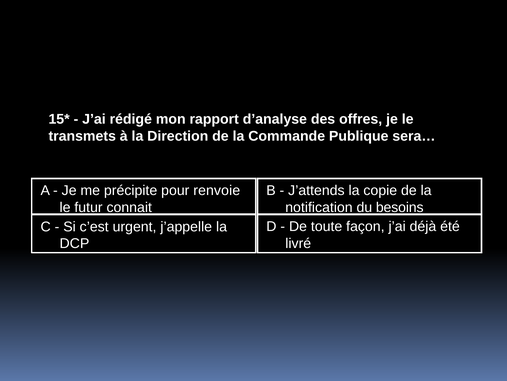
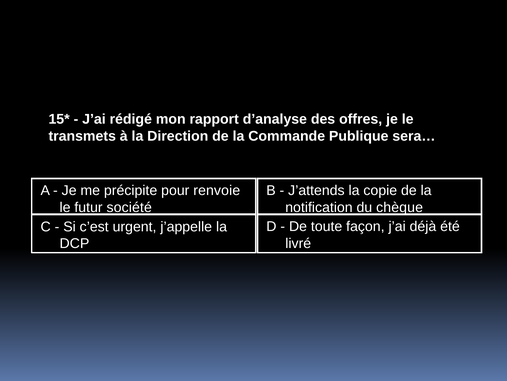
connait: connait -> société (129, 207)
besoins: besoins -> chèque (400, 207)
